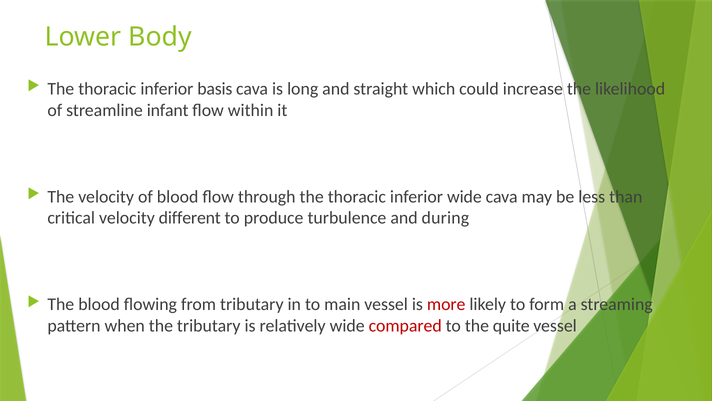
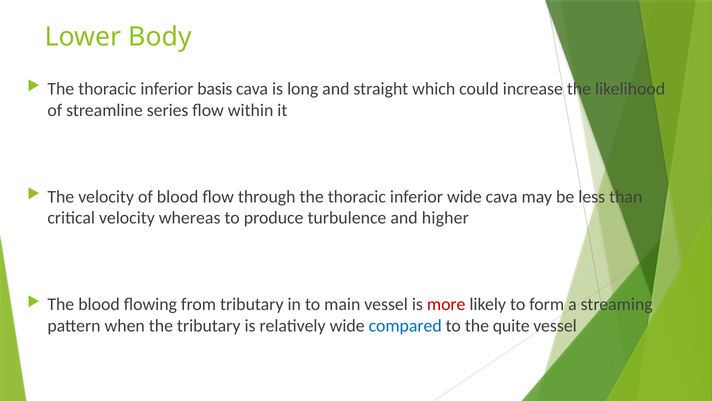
infant: infant -> series (168, 110)
different: different -> whereas (190, 218)
during: during -> higher (445, 218)
compared colour: red -> blue (405, 325)
